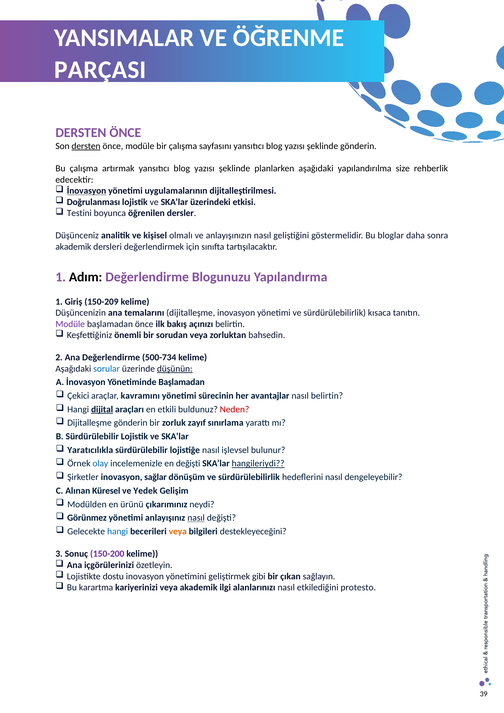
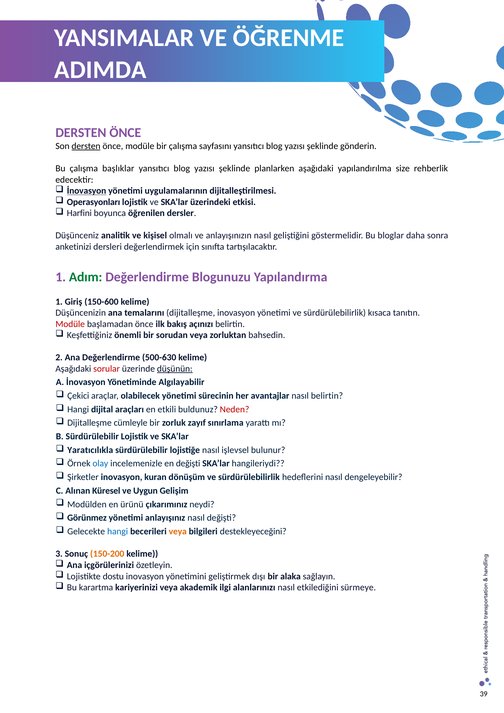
PARÇASI: PARÇASI -> ADIMDA (100, 70)
artırmak: artırmak -> başlıklar (118, 168)
Doğrulanması: Doğrulanması -> Operasyonları (93, 202)
Testini: Testini -> Harfini (79, 213)
akademik: akademik -> anketinizi (73, 247)
Adım colour: black -> green (86, 277)
150-209: 150-209 -> 150-600 (101, 302)
Modüle colour: purple -> red (70, 324)
500-734: 500-734 -> 500-630 (159, 357)
sorular colour: blue -> red (107, 369)
Yönetiminde Başlamadan: Başlamadan -> Algılayabilir (182, 382)
kavramını: kavramını -> olabilecek (140, 396)
dijital underline: present -> none (102, 409)
Dijitalleşme gönderin: gönderin -> cümleyle (131, 423)
hangileriydi underline: present -> none (258, 463)
sağlar: sağlar -> kuran (155, 477)
Yedek: Yedek -> Uygun (145, 491)
nasıl underline: present -> none (196, 518)
150-200 colour: purple -> orange (107, 554)
gibi: gibi -> dışı (259, 576)
çıkan: çıkan -> alaka (290, 576)
protesto: protesto -> sürmeye (358, 587)
